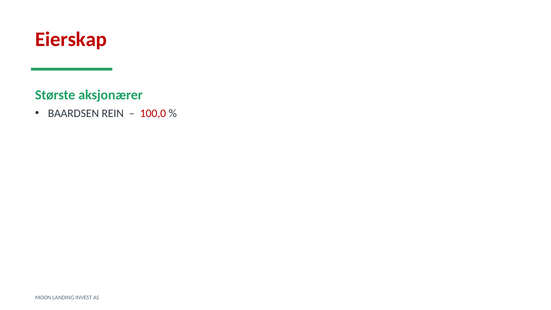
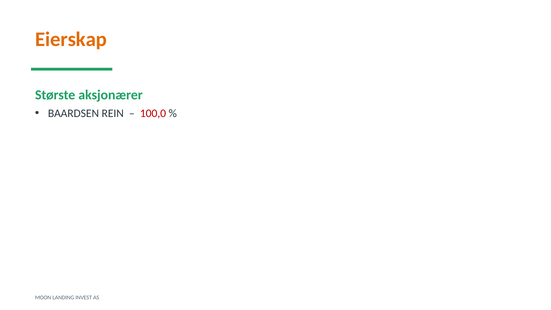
Eierskap colour: red -> orange (71, 39)
